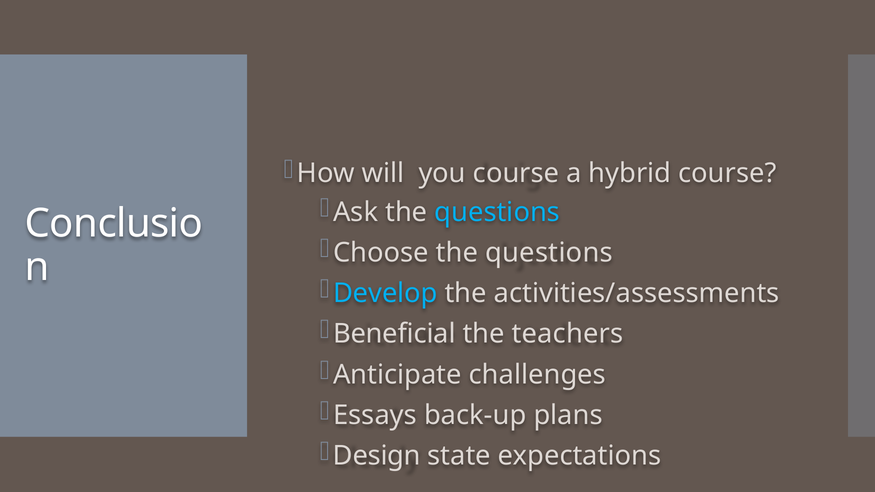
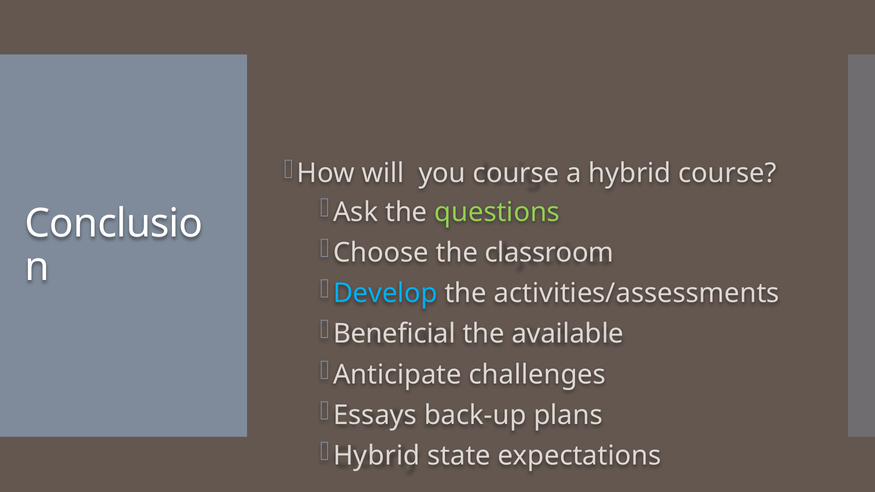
questions colour: light blue -> light green (497, 212)
Choose the questions: questions -> classroom (549, 253)
teachers: teachers -> available (568, 334)
Design: Design -> Hybrid (377, 456)
